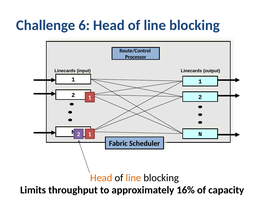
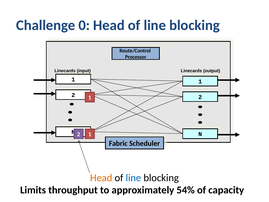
6: 6 -> 0 (84, 25)
line colour: orange -> blue (133, 178)
16%: 16% -> 54% (186, 190)
